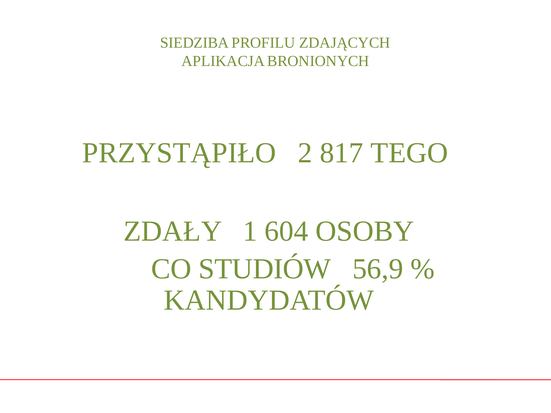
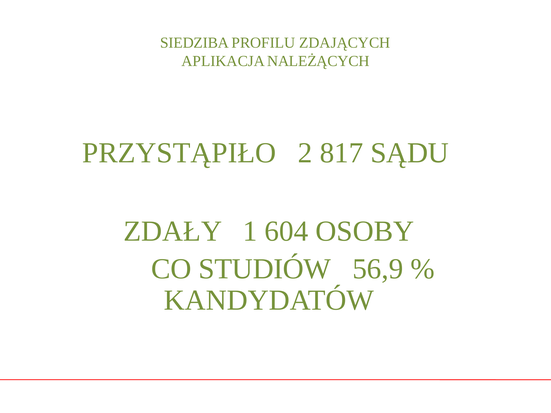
BRONIONYCH: BRONIONYCH -> NALEŻĄCYCH (318, 61)
TEGO: TEGO -> SĄDU (410, 153)
